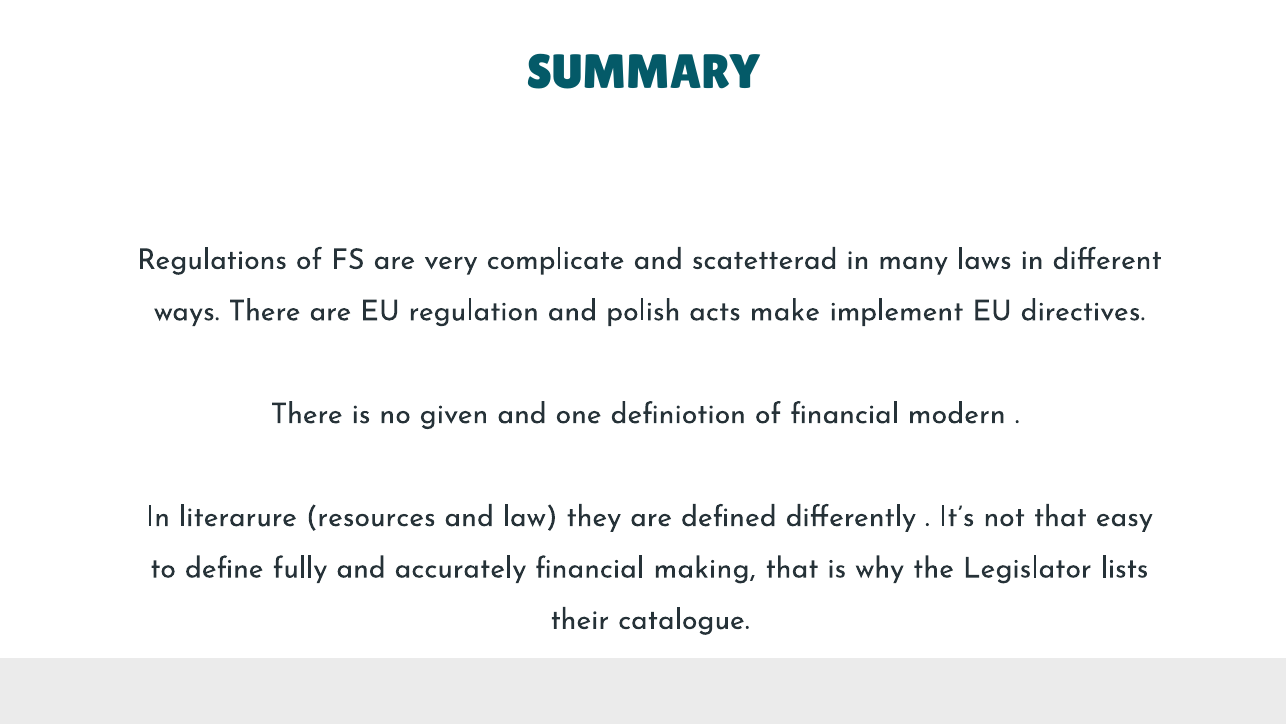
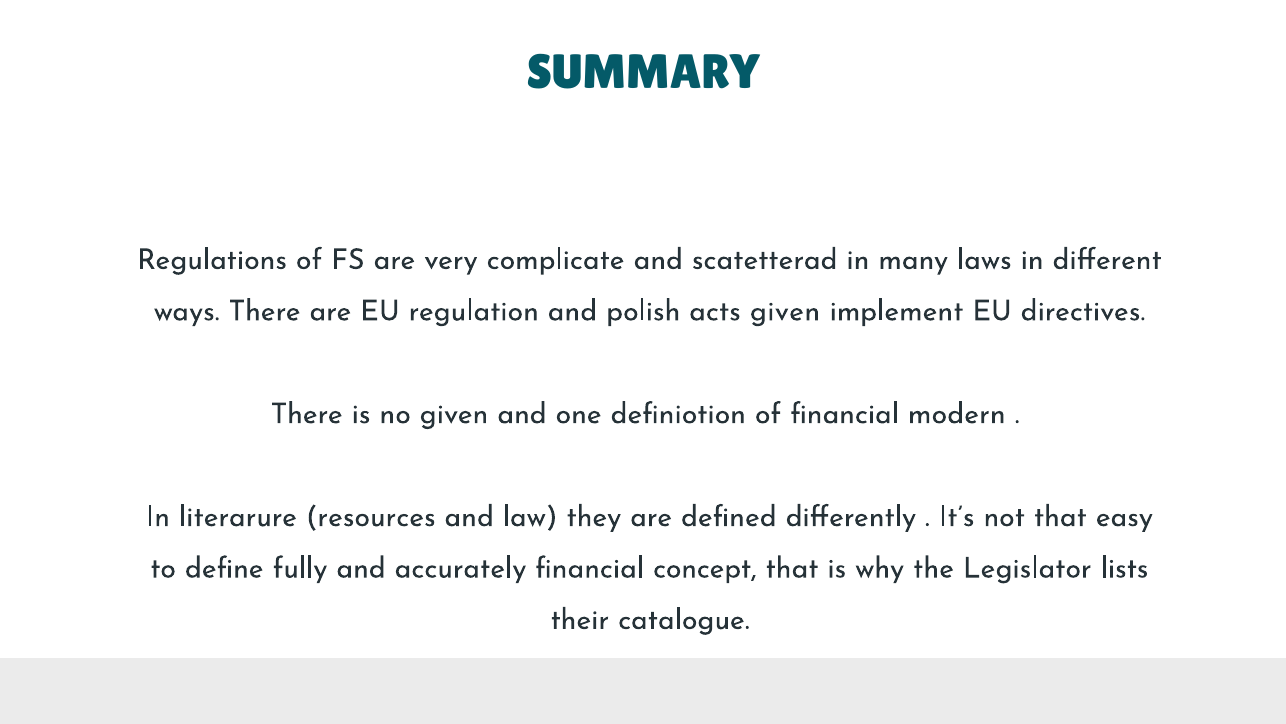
acts make: make -> given (785, 311)
making: making -> concept (705, 568)
